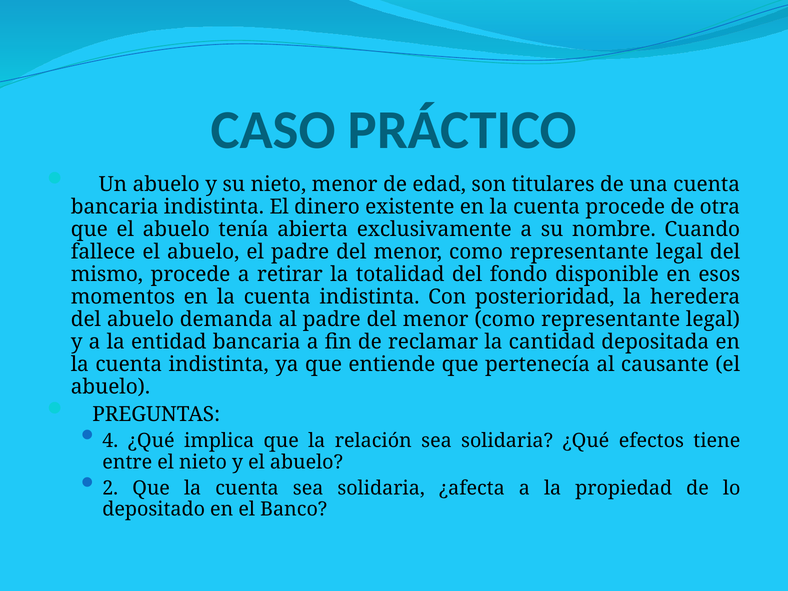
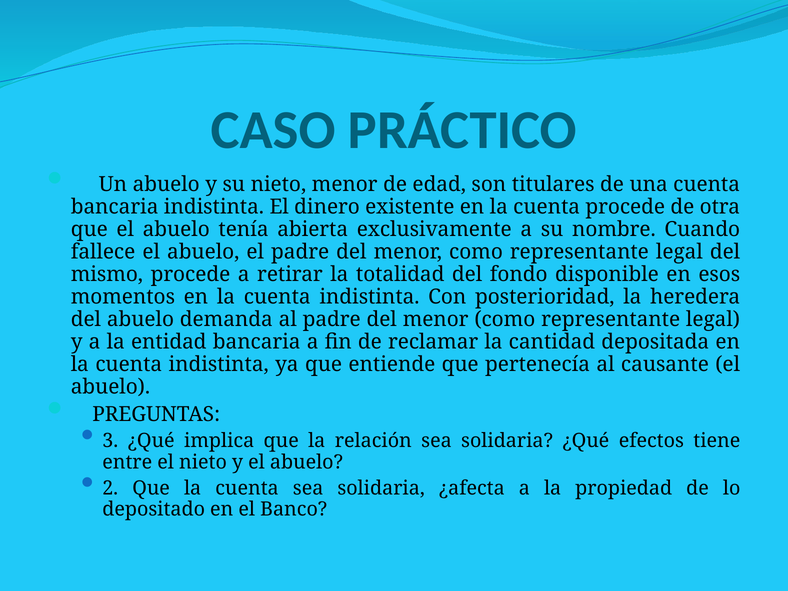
4: 4 -> 3 (110, 441)
